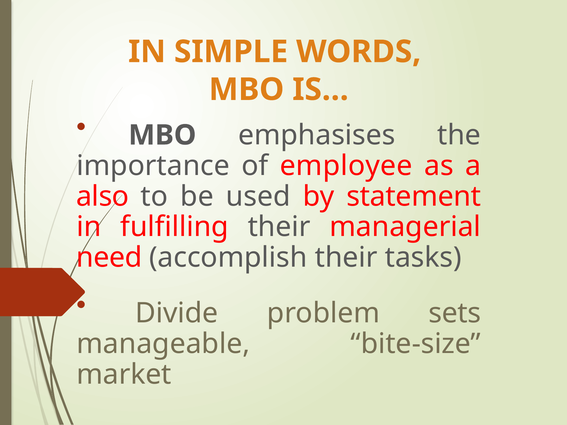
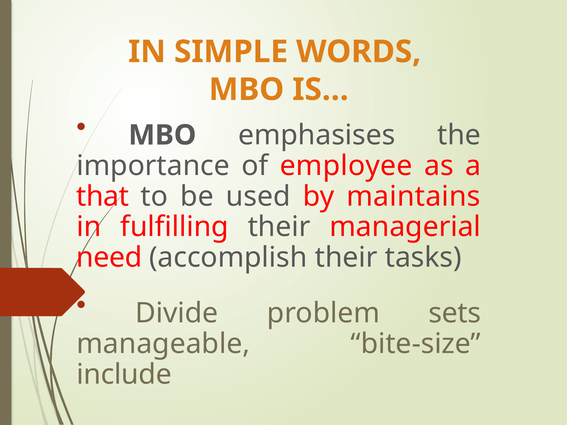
also: also -> that (103, 196)
statement: statement -> maintains (414, 196)
market: market -> include (124, 375)
